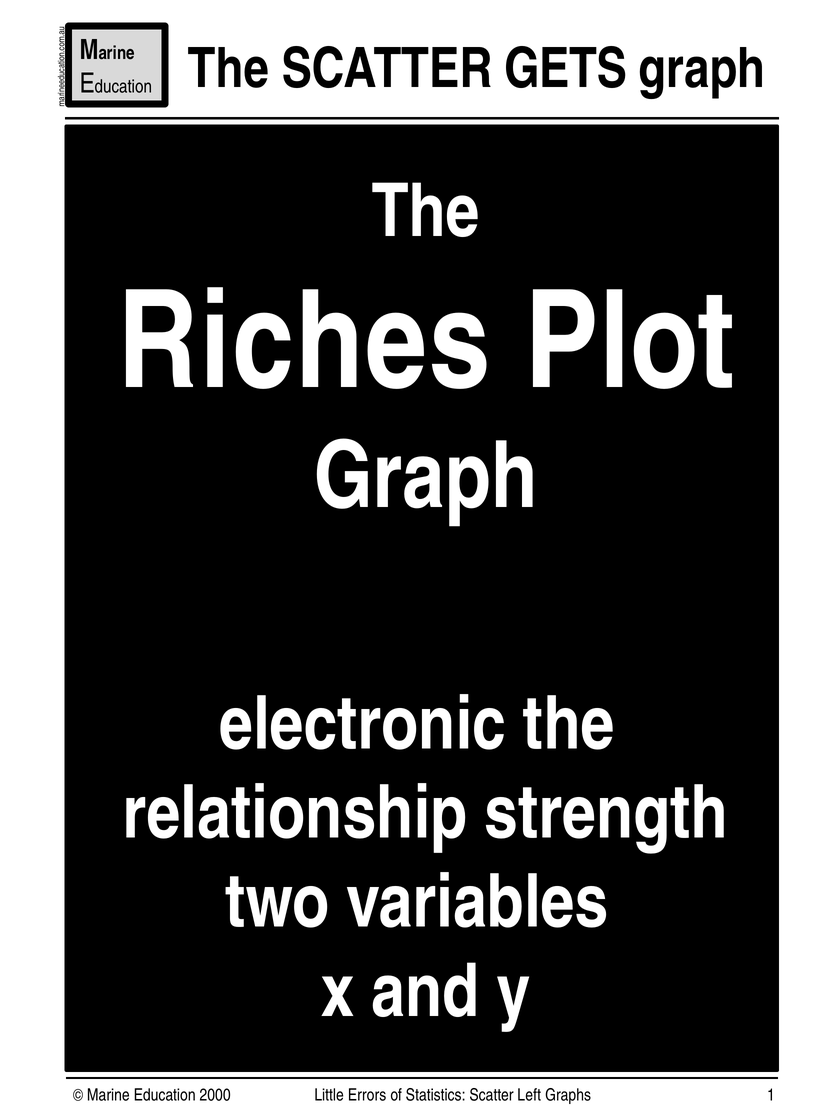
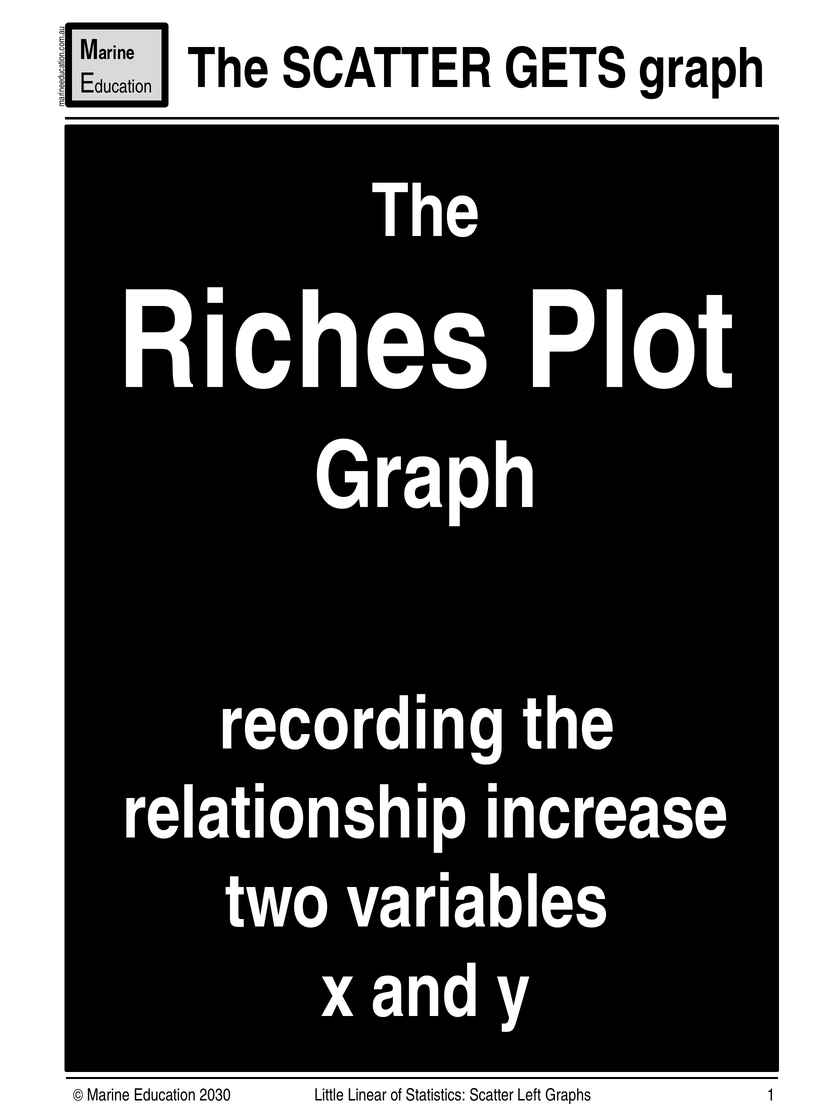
electronic: electronic -> recording (362, 724)
strength: strength -> increase (606, 813)
2000: 2000 -> 2030 (215, 1094)
Errors: Errors -> Linear (367, 1094)
